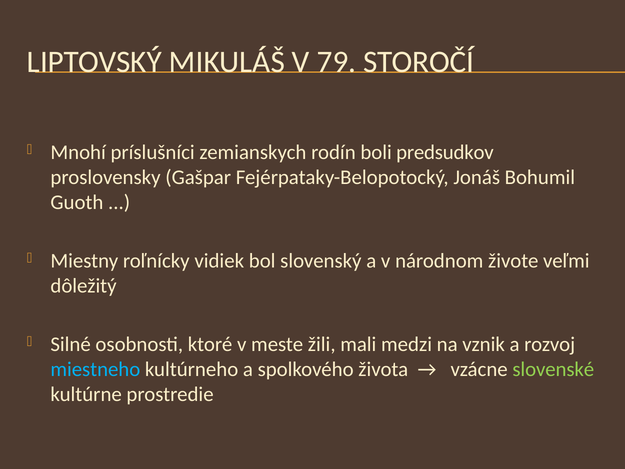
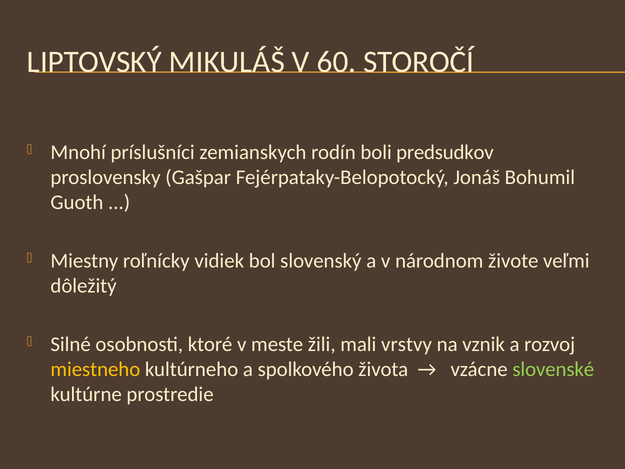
79: 79 -> 60 (336, 62)
medzi: medzi -> vrstvy (407, 344)
miestneho colour: light blue -> yellow (95, 369)
